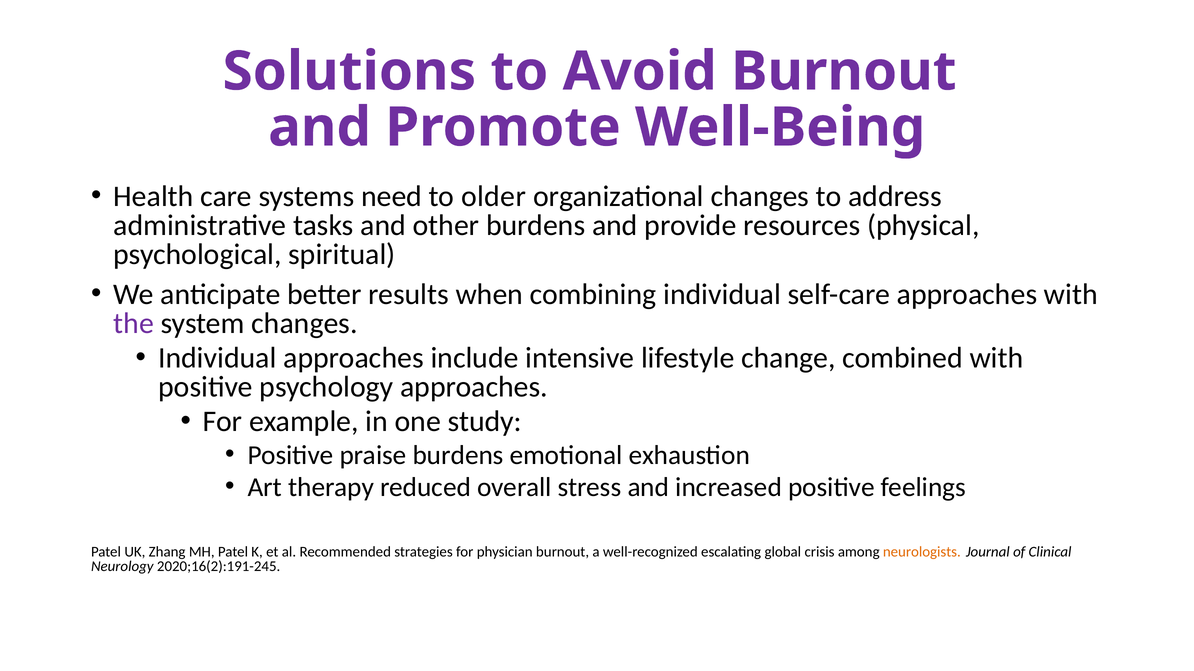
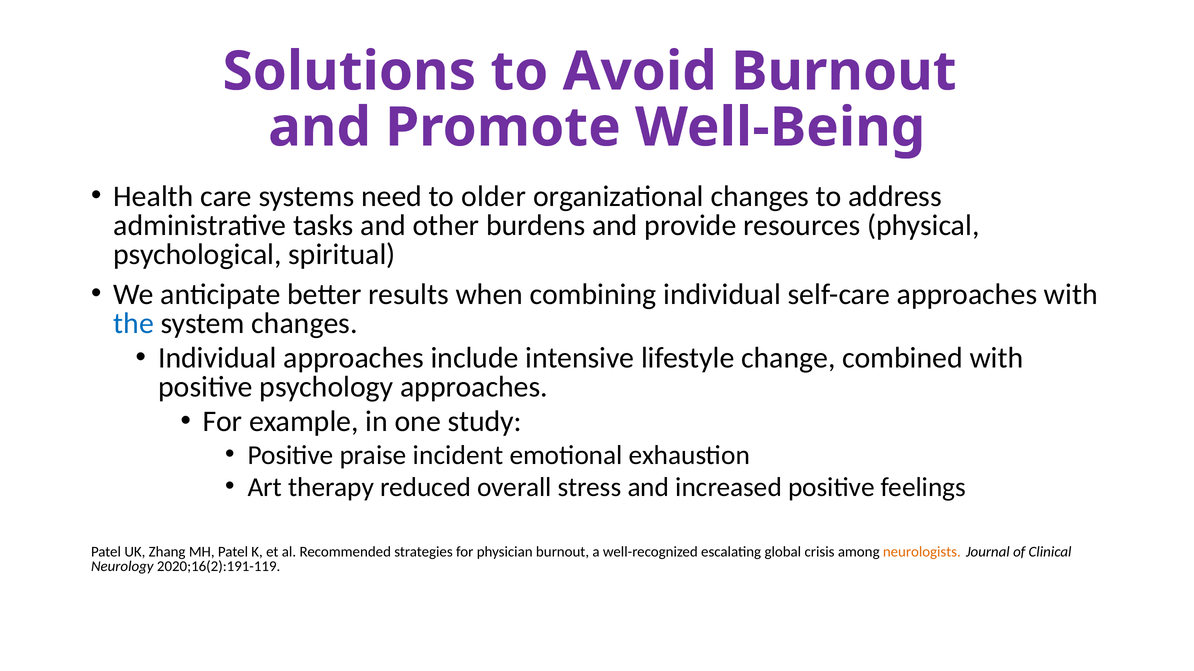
the colour: purple -> blue (134, 324)
praise burdens: burdens -> incident (458, 455)
2020;16(2):191-245: 2020;16(2):191-245 -> 2020;16(2):191-119 (219, 567)
